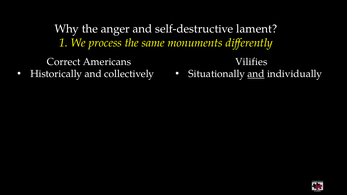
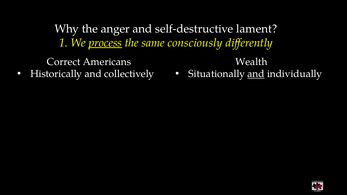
process underline: none -> present (105, 43)
monuments: monuments -> consciously (195, 43)
Vilifies: Vilifies -> Wealth (251, 62)
